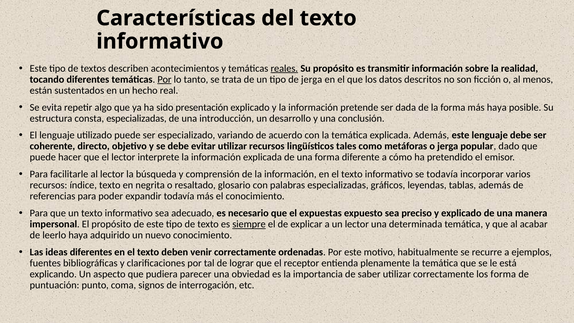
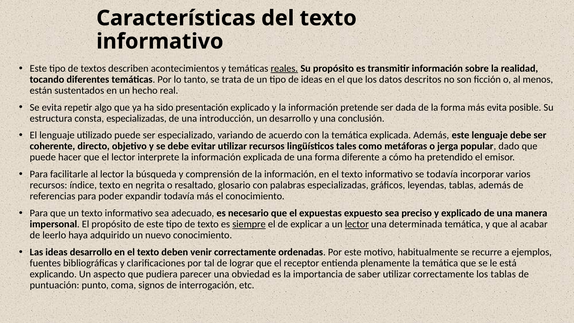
Por underline: present -> none (164, 79)
de jerga: jerga -> ideas (312, 79)
más haya: haya -> evita (497, 107)
lector underline: none -> present (357, 224)
ideas diferentes: diferentes -> desarrollo (91, 252)
los forma: forma -> tablas (503, 274)
